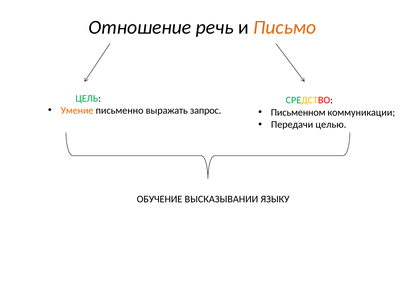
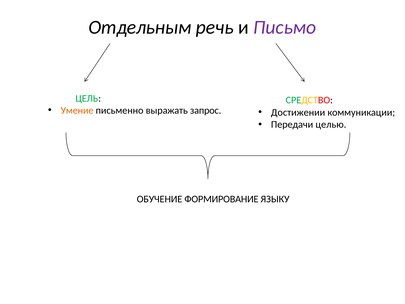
Отношение: Отношение -> Отдельным (140, 27)
Письмо colour: orange -> purple (285, 27)
Письменном: Письменном -> Достижении (298, 112)
ВЫСКАЗЫВАНИИ: ВЫСКАЗЫВАНИИ -> ФОРМИРОВАНИЕ (222, 199)
